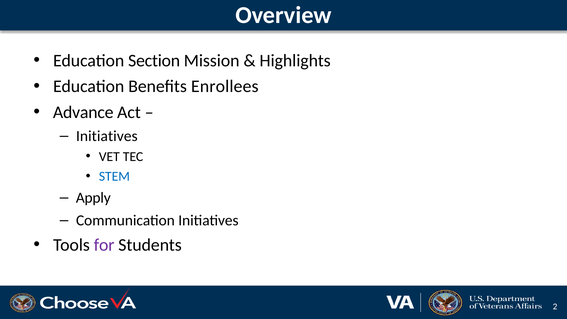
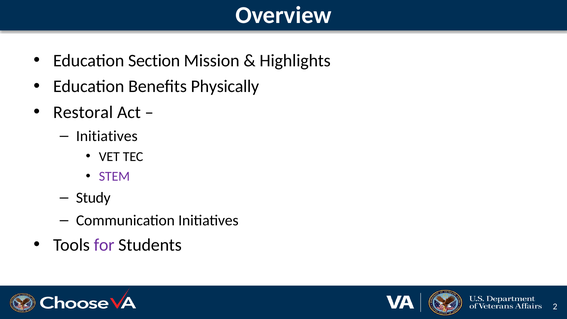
Enrollees: Enrollees -> Physically (225, 86)
Advance: Advance -> Restoral (83, 112)
STEM colour: blue -> purple (114, 176)
Apply: Apply -> Study (93, 198)
